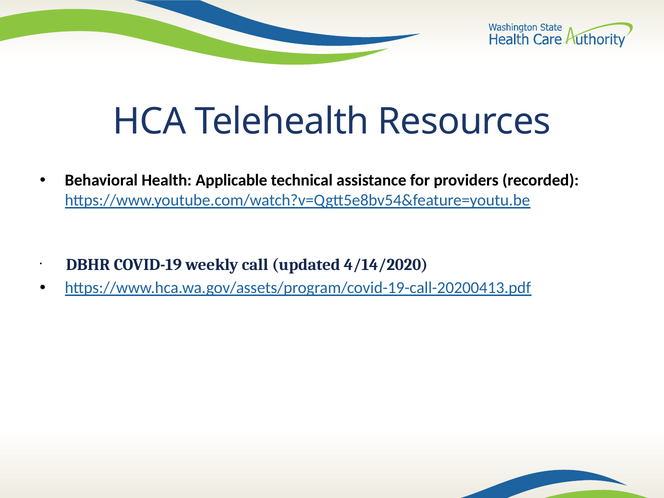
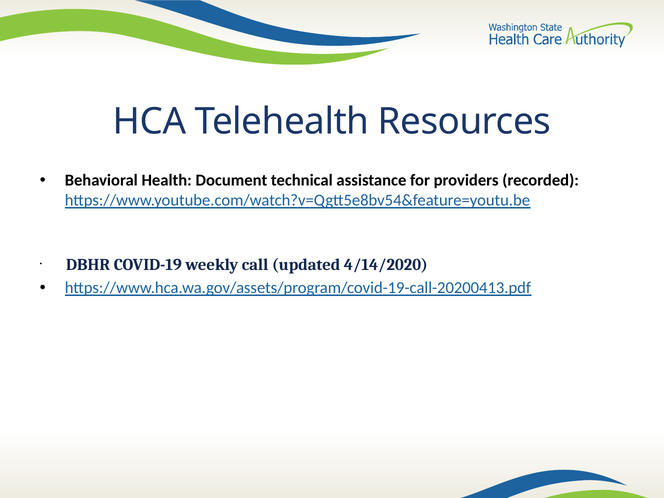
Applicable: Applicable -> Document (231, 180)
